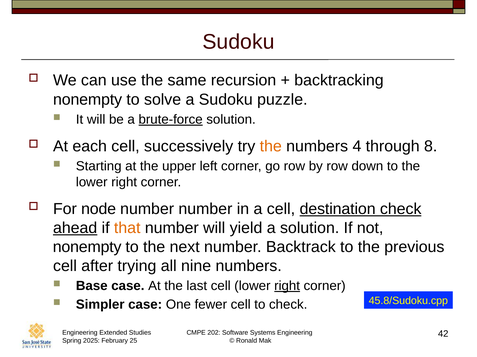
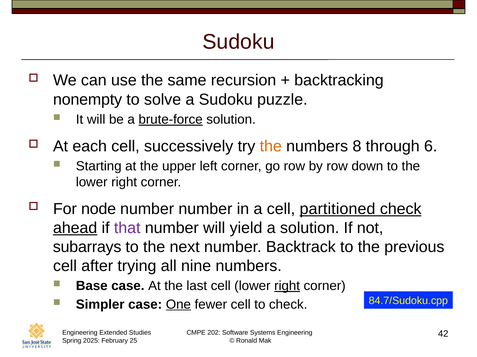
4: 4 -> 8 (357, 146)
8: 8 -> 6 (431, 146)
destination: destination -> partitioned (337, 209)
that colour: orange -> purple (127, 228)
nonempty: nonempty -> subarrays (87, 247)
One underline: none -> present (178, 305)
45.8/Sudoku.cpp: 45.8/Sudoku.cpp -> 84.7/Sudoku.cpp (408, 301)
